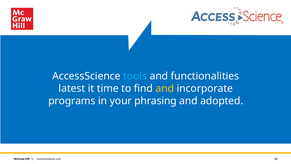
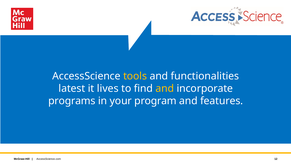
tools colour: light blue -> yellow (135, 76)
time: time -> lives (108, 88)
phrasing: phrasing -> program (156, 101)
adopted: adopted -> features (222, 101)
